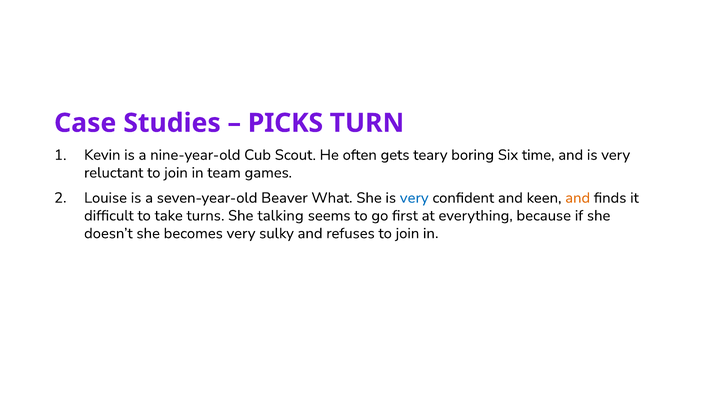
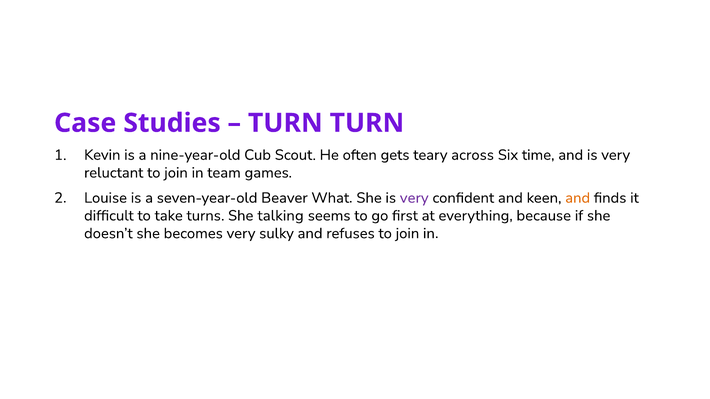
PICKS: PICKS -> TURN (285, 123)
boring: boring -> across (473, 155)
very colour: blue -> purple (414, 198)
